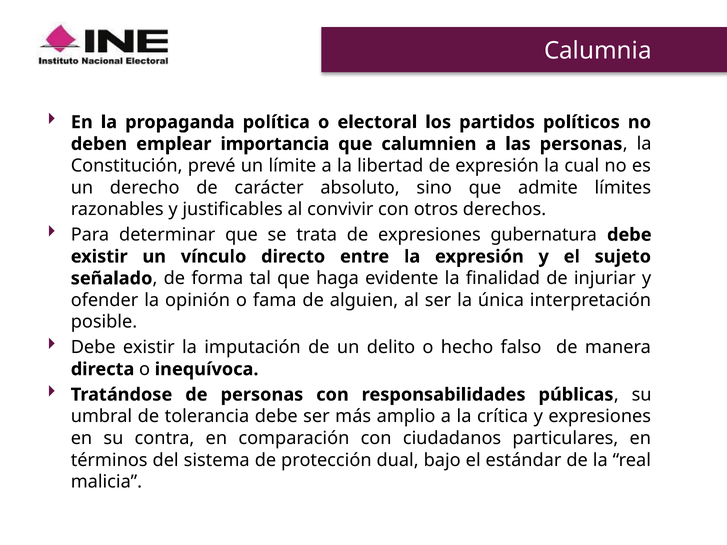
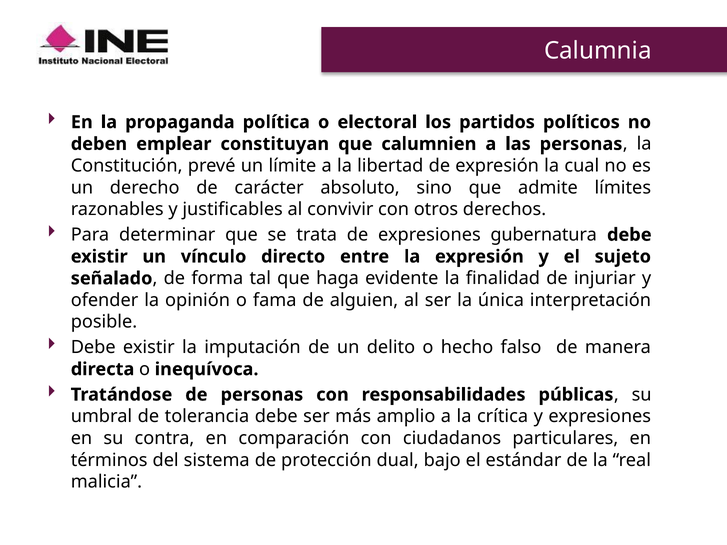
importancia: importancia -> constituyan (275, 144)
